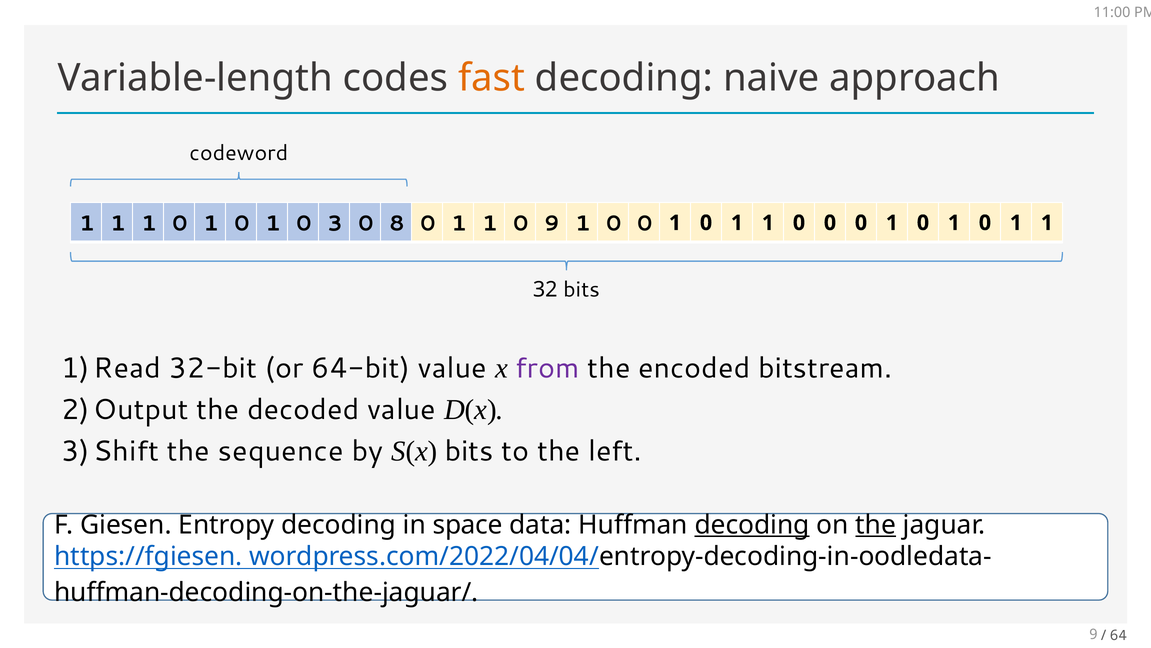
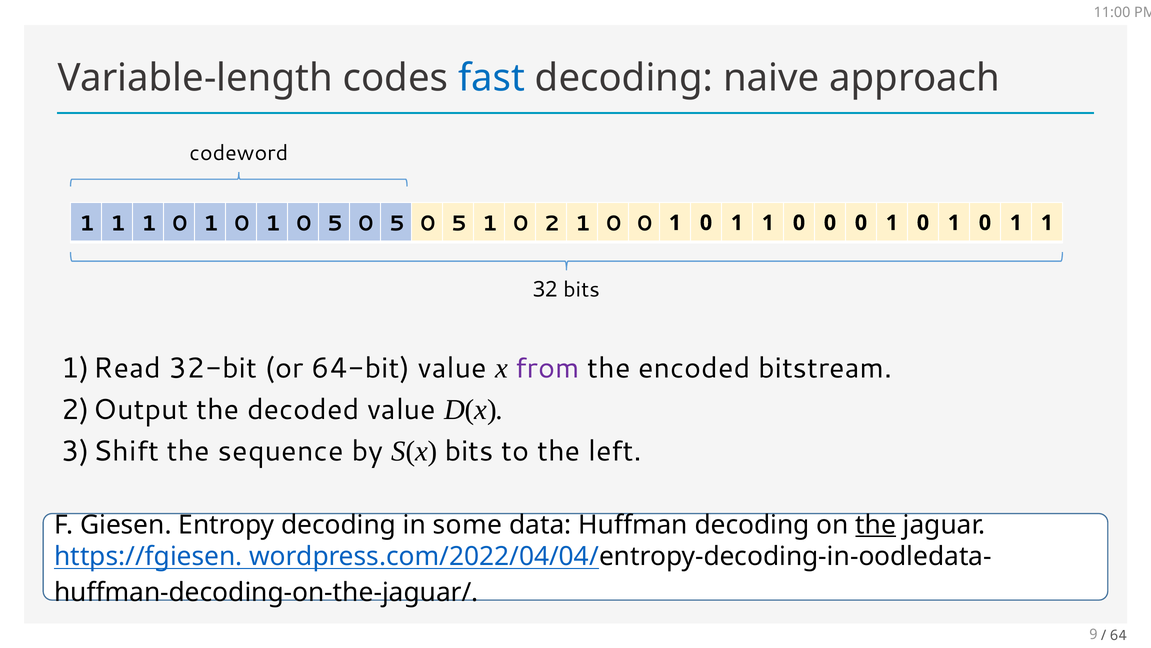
fast colour: orange -> blue (492, 78)
1 0 3: 3 -> 5 (335, 223)
8: 8 -> 5 (397, 223)
1: 1 -> 5 (459, 223)
0 9: 9 -> 2 (552, 223)
space: space -> some (467, 524)
decoding underline: present -> none (752, 524)
